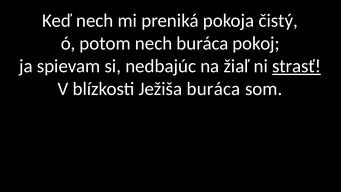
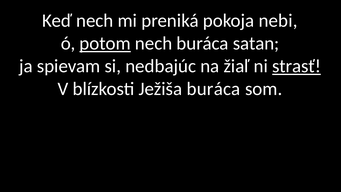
čistý: čistý -> nebi (278, 21)
potom underline: none -> present (105, 43)
pokoj: pokoj -> satan (256, 43)
